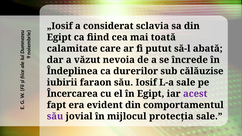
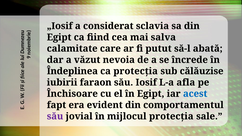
toată: toată -> salva (163, 37)
ca durerilor: durerilor -> protecţia (136, 71)
L-a sale: sale -> afla (186, 82)
Încercarea: Încercarea -> Închisoare (72, 94)
acest colour: purple -> blue (195, 94)
